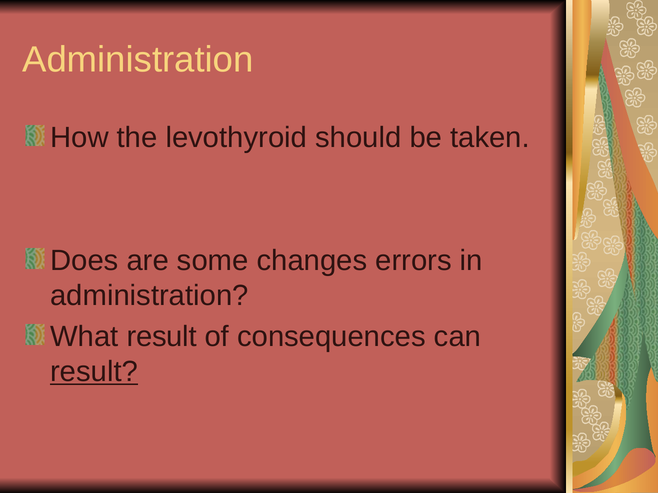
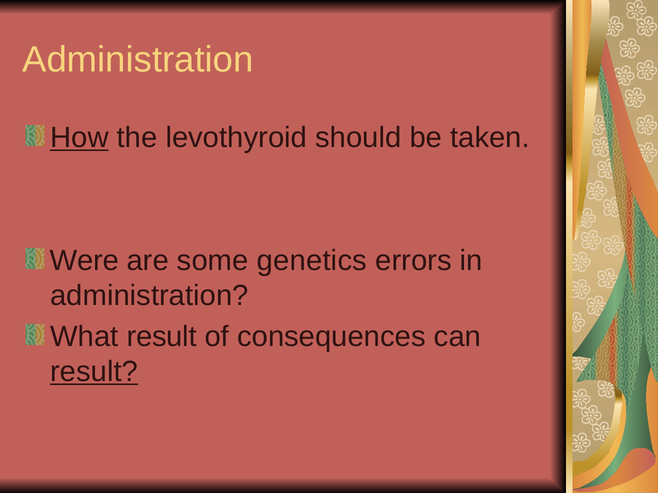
How underline: none -> present (79, 138)
Does: Does -> Were (84, 261)
changes: changes -> genetics (312, 261)
